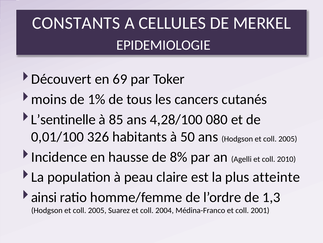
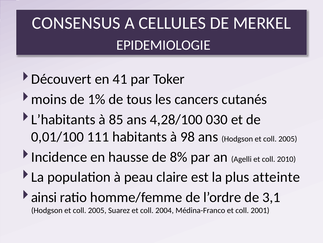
CONSTANTS: CONSTANTS -> CONSENSUS (76, 23)
69: 69 -> 41 (120, 79)
L’sentinelle: L’sentinelle -> L’habitants (63, 119)
080: 080 -> 030 (217, 119)
326: 326 -> 111 (98, 136)
50: 50 -> 98 (188, 136)
1,3: 1,3 -> 3,1 (271, 197)
